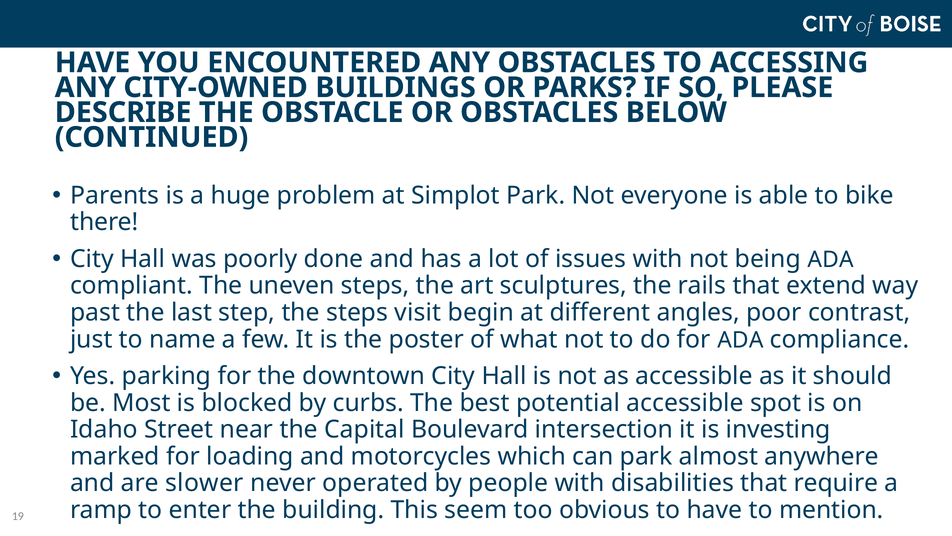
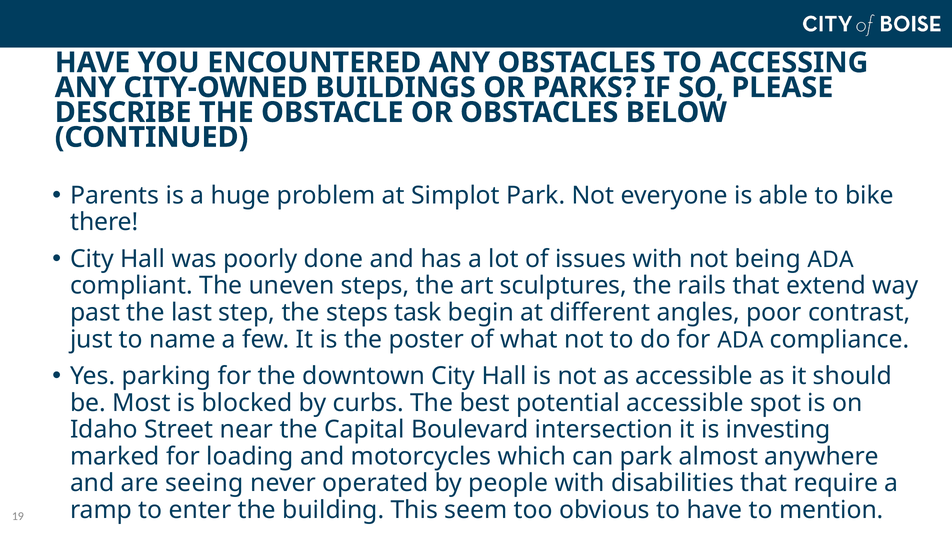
visit: visit -> task (418, 312)
slower: slower -> seeing (204, 483)
